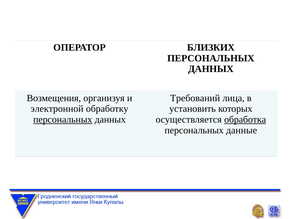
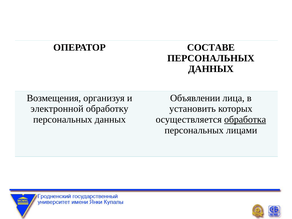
БЛИЗКИХ: БЛИЗКИХ -> СОСТАВЕ (211, 47)
Требований: Требований -> Объявлении (195, 98)
персональных underline: present -> none (63, 120)
данные: данные -> лицами (242, 130)
